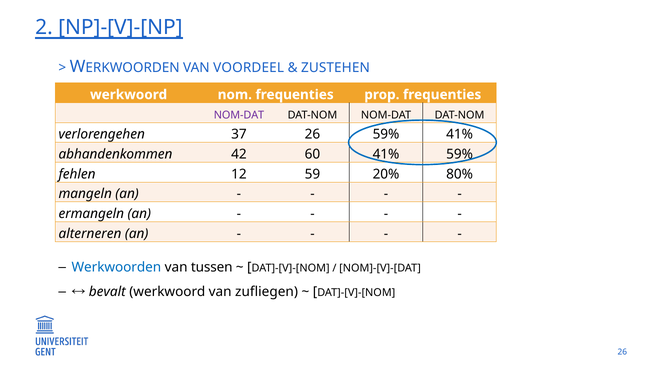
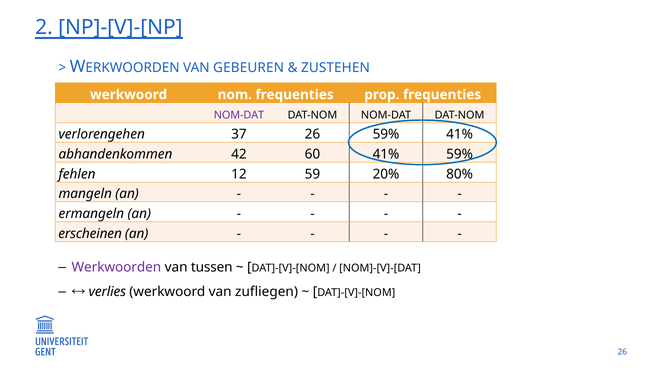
VOORDEEL: VOORDEEL -> GEBEUREN (249, 68)
alterneren: alterneren -> erscheinen (90, 233)
Werkwoorden colour: blue -> purple (116, 267)
bevalt: bevalt -> verlies (107, 291)
